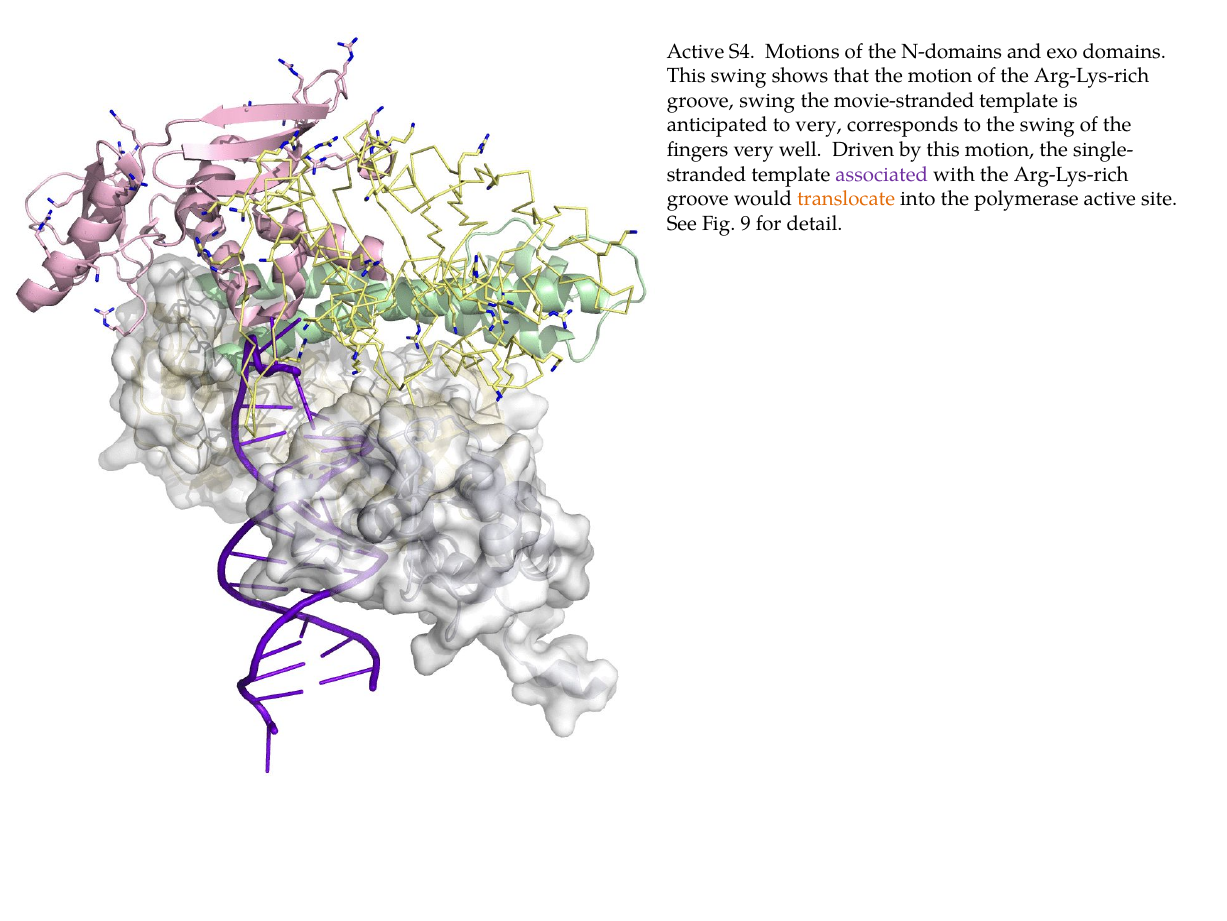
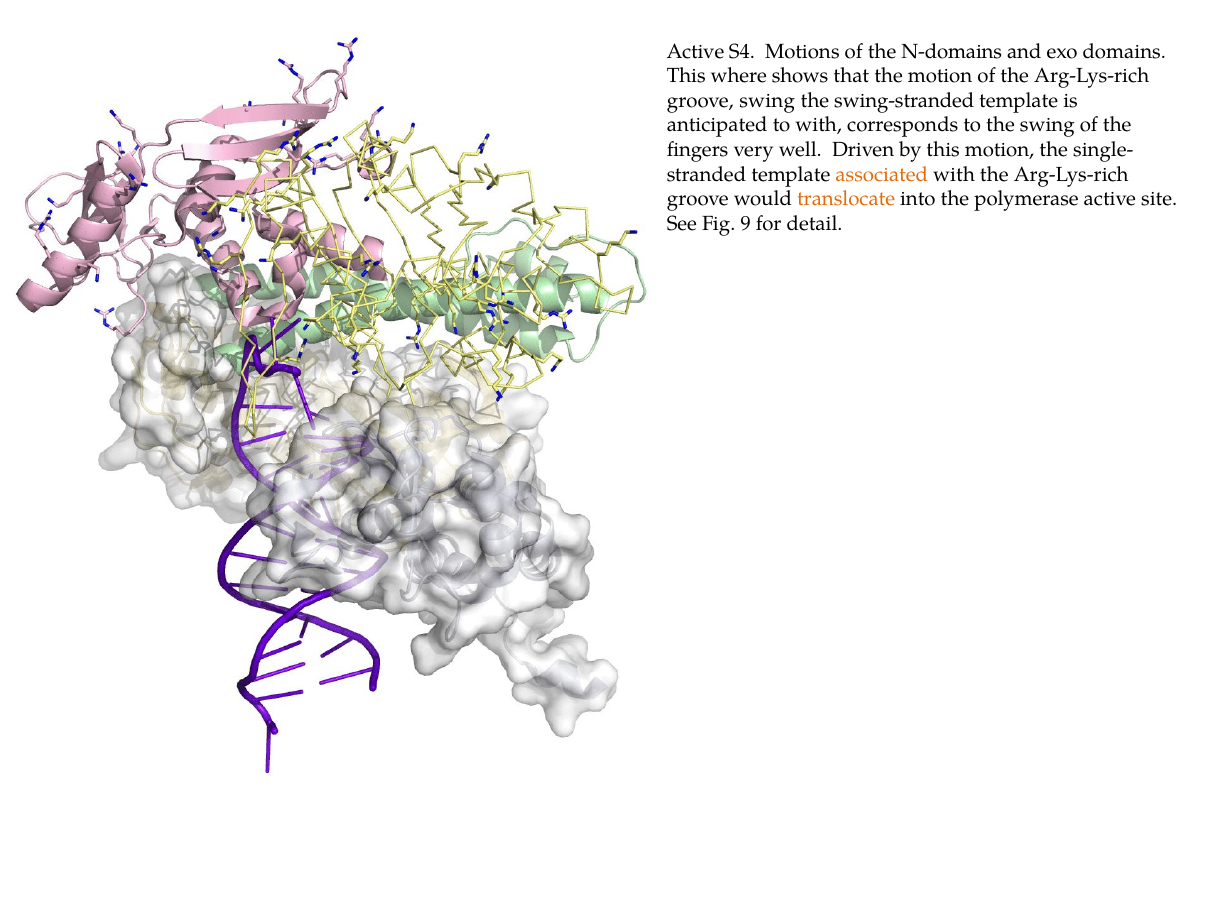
This swing: swing -> where (739, 76)
movie-stranded: movie-stranded -> swing-stranded (904, 100)
to very: very -> with (819, 125)
associated colour: purple -> orange (882, 174)
